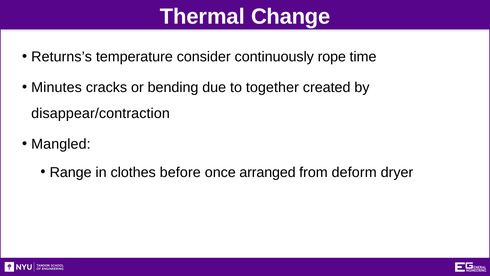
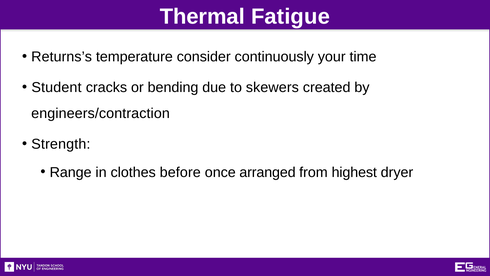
Change: Change -> Fatigue (290, 17)
rope: rope -> your (332, 57)
Minutes: Minutes -> Student (57, 87)
together: together -> skewers (272, 87)
disappear/contraction: disappear/contraction -> engineers/contraction (101, 113)
Mangled: Mangled -> Strength (61, 144)
deform: deform -> highest (354, 172)
